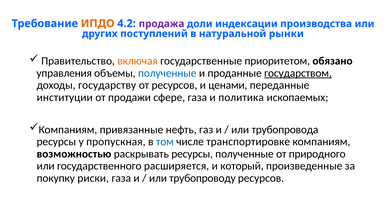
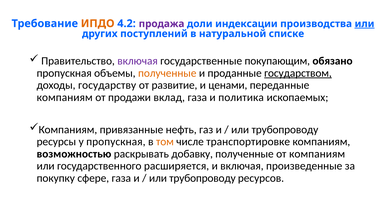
или underline: none -> present (365, 24)
рынки: рынки -> списке (286, 34)
включая colour: orange -> purple (138, 61)
приоритетом: приоритетом -> покупающим (277, 61)
управления: управления -> пропускная (64, 73)
полученные colour: blue -> orange (167, 73)
от ресурсов: ресурсов -> развитие (174, 85)
институции: институции -> компаниям (65, 97)
сфере: сфере -> вклад (169, 97)
трубопровода: трубопровода -> трубопроводу (285, 130)
том colour: blue -> orange (165, 142)
раскрывать ресурсы: ресурсы -> добавку (192, 154)
от природного: природного -> компаниям (317, 154)
и который: который -> включая (242, 166)
риски: риски -> сфере (93, 178)
